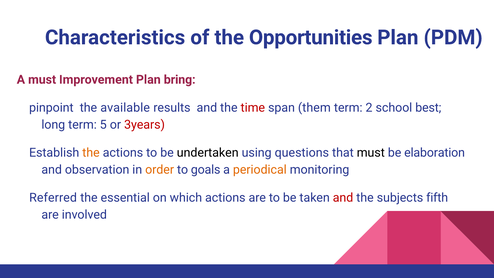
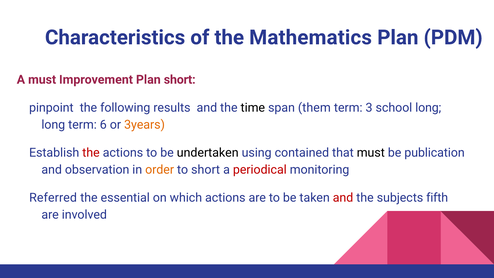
Opportunities: Opportunities -> Mathematics (311, 37)
Plan bring: bring -> short (180, 80)
available: available -> following (125, 108)
time colour: red -> black (253, 108)
2: 2 -> 3 (369, 108)
school best: best -> long (428, 108)
5: 5 -> 6 (103, 125)
3years colour: red -> orange (144, 125)
the colour: orange -> red (91, 153)
questions: questions -> contained (302, 153)
elaboration: elaboration -> publication (435, 153)
to goals: goals -> short (206, 170)
periodical colour: orange -> red (260, 170)
